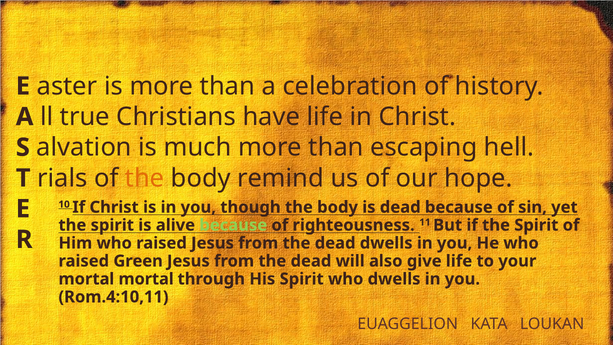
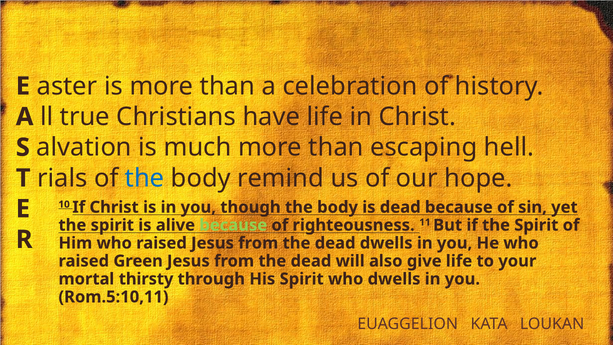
the colour: orange -> blue (145, 178)
mortal mortal: mortal -> thirsty (146, 279)
Rom.4:10,11: Rom.4:10,11 -> Rom.5:10,11 (113, 297)
